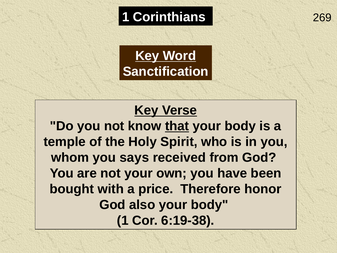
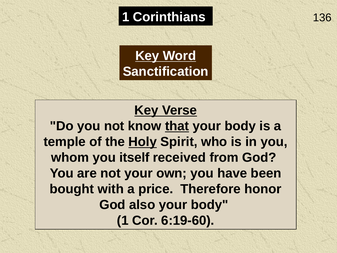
269: 269 -> 136 (322, 18)
Holy underline: none -> present (143, 142)
says: says -> itself (134, 157)
6:19-38: 6:19-38 -> 6:19-60 (188, 220)
